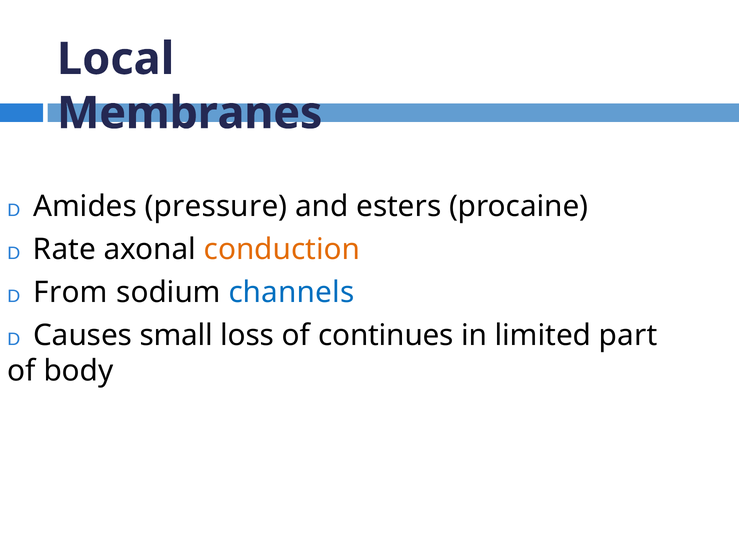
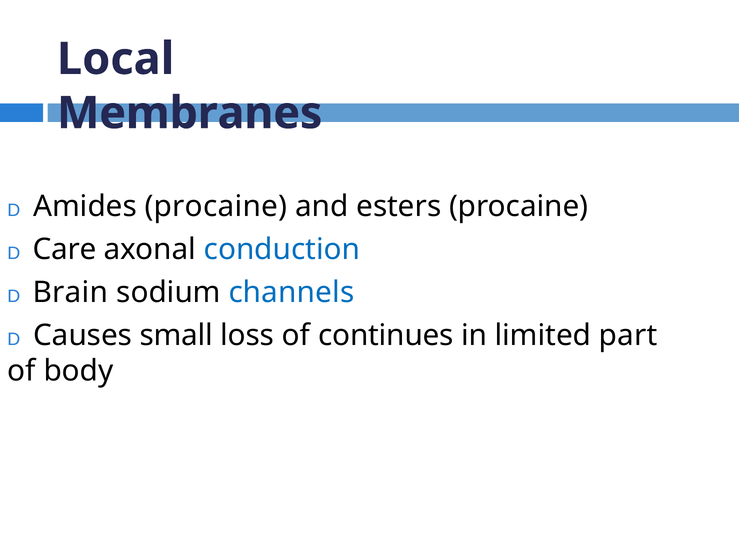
Amides pressure: pressure -> procaine (216, 207)
Rate: Rate -> Care (65, 250)
conduction colour: orange -> blue (282, 250)
From: From -> Brain (71, 293)
